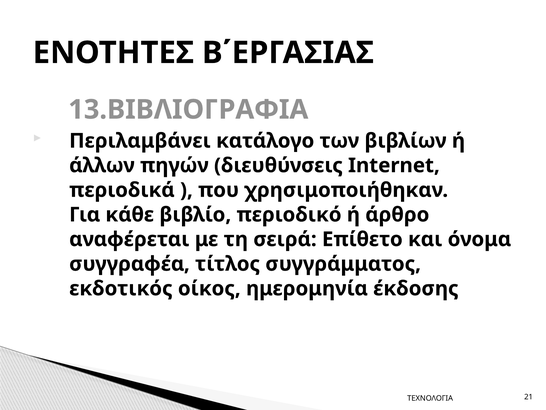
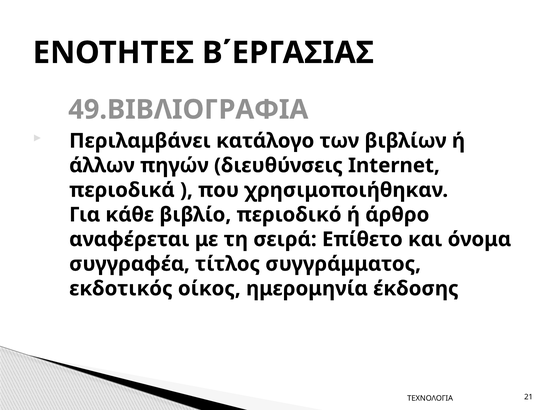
13.ΒΙΒΛΙΟΓΡΑΦΙΑ: 13.ΒΙΒΛΙΟΓΡΑΦΙΑ -> 49.ΒΙΒΛΙΟΓΡΑΦΙΑ (188, 109)
